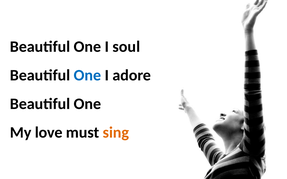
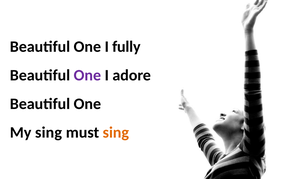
soul: soul -> fully (126, 47)
One colour: blue -> purple (87, 75)
My love: love -> sing (49, 133)
